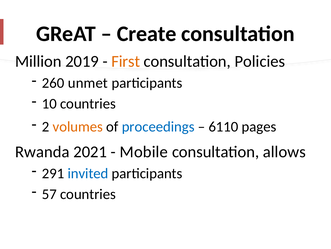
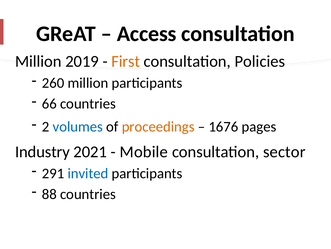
Create: Create -> Access (147, 34)
260 unmet: unmet -> million (88, 83)
10: 10 -> 66 (49, 103)
volumes colour: orange -> blue (78, 126)
proceedings colour: blue -> orange (158, 126)
6110: 6110 -> 1676 (223, 126)
Rwanda: Rwanda -> Industry (42, 151)
allows: allows -> sector (284, 151)
57: 57 -> 88 (49, 194)
